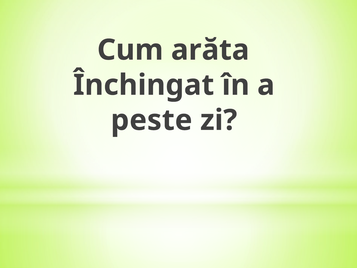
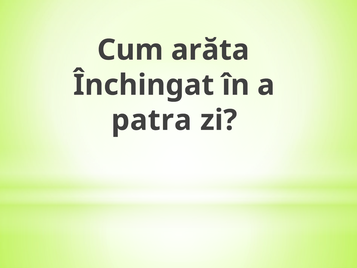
peste: peste -> patra (151, 120)
